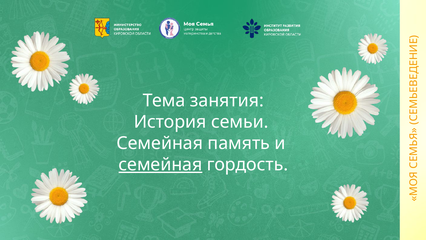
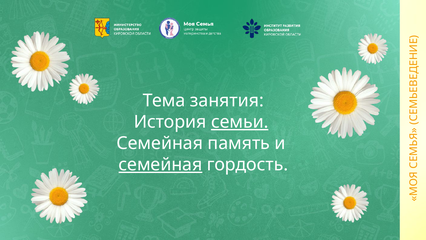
семьи underline: none -> present (240, 122)
